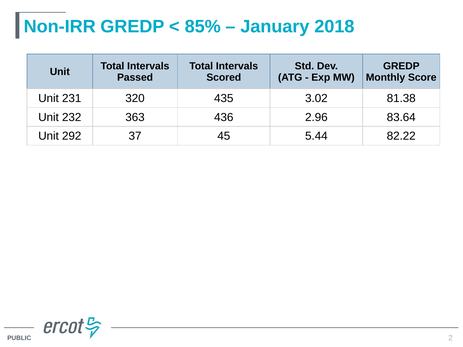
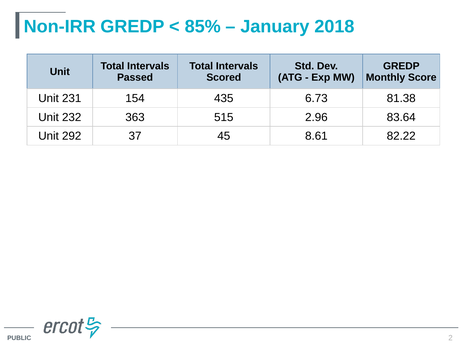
320: 320 -> 154 (135, 99)
3.02: 3.02 -> 6.73 (316, 99)
436: 436 -> 515 (224, 117)
5.44: 5.44 -> 8.61 (316, 136)
